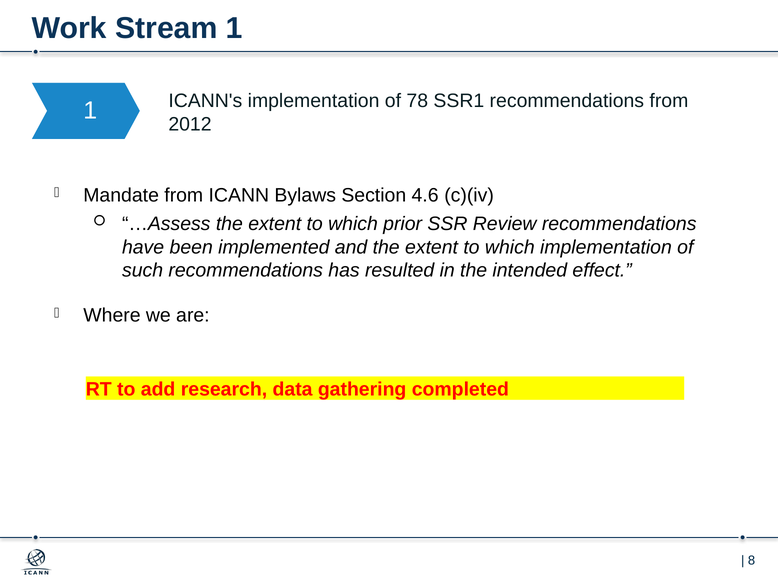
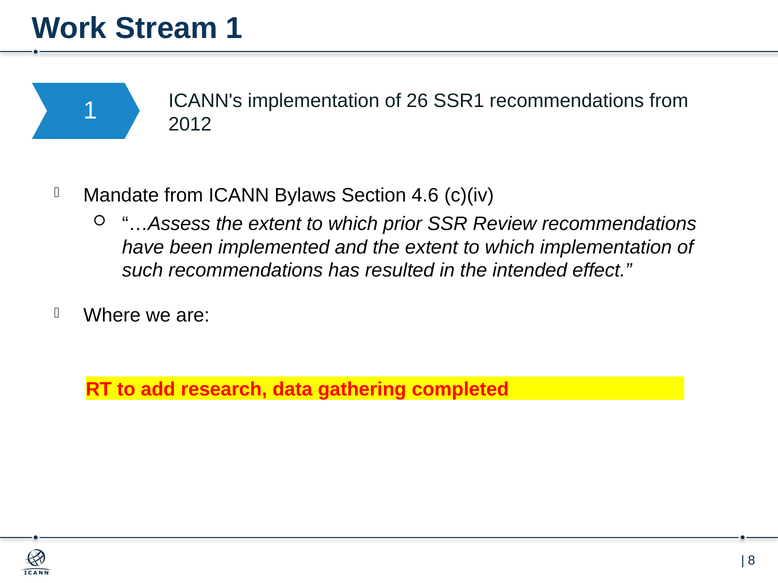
78: 78 -> 26 (417, 101)
